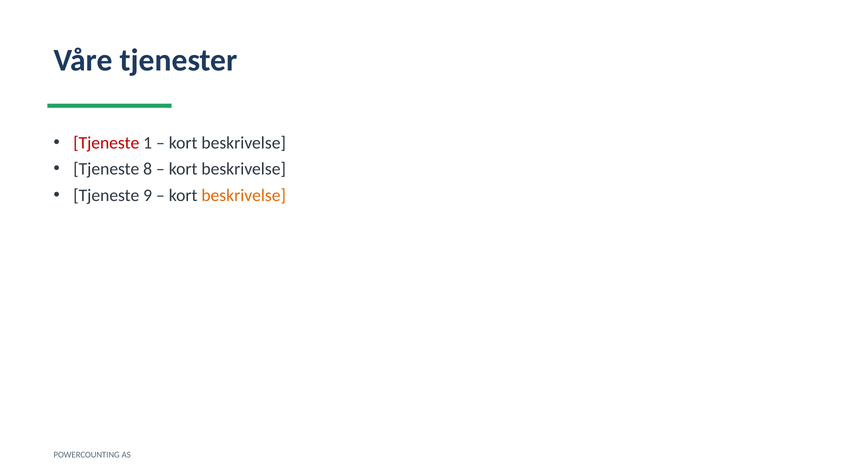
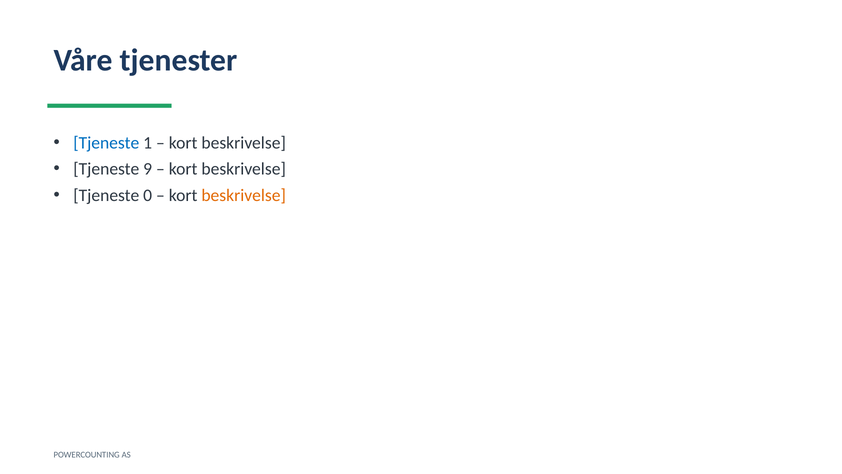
Tjeneste colour: red -> blue (106, 143)
8: 8 -> 9 (148, 169)
9: 9 -> 0 (148, 195)
